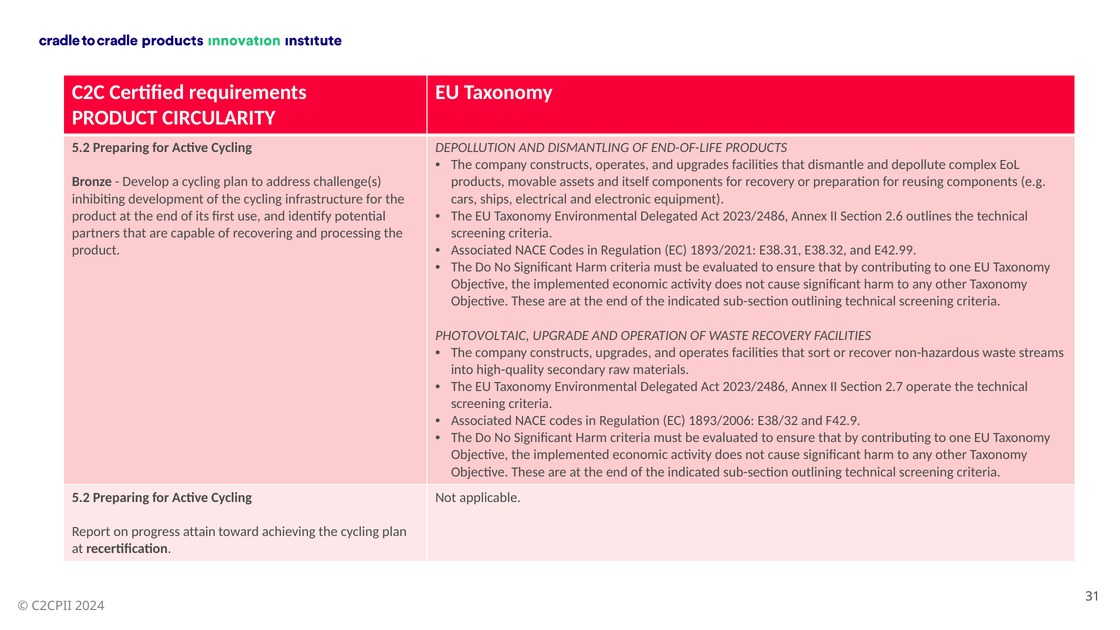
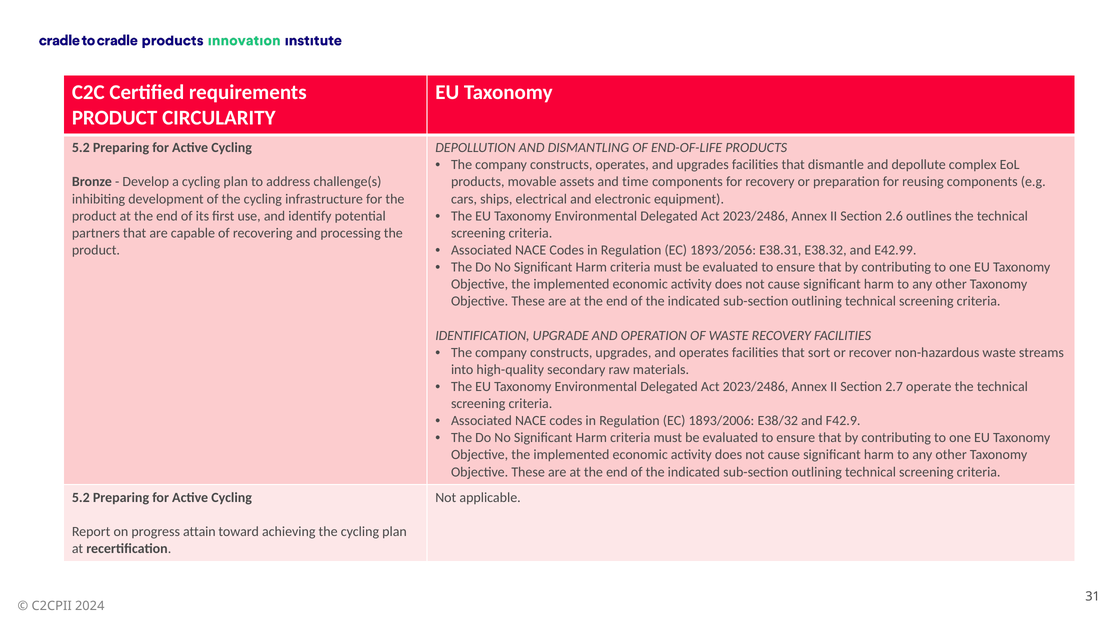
itself: itself -> time (635, 182)
1893/2021: 1893/2021 -> 1893/2056 (723, 250)
PHOTOVOLTAIC: PHOTOVOLTAIC -> IDENTIFICATION (482, 335)
